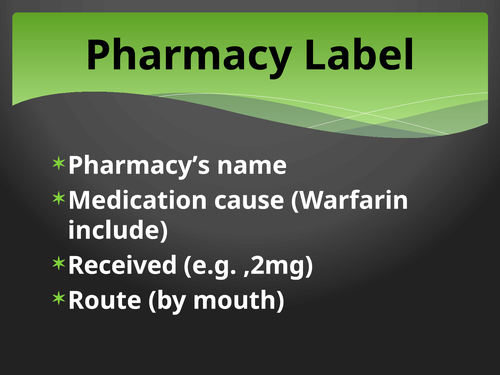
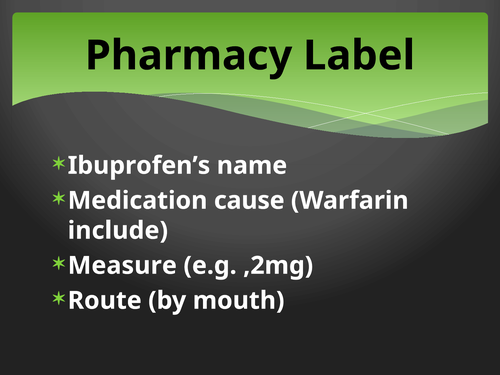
Pharmacy’s: Pharmacy’s -> Ibuprofen’s (139, 166)
Received: Received -> Measure (122, 266)
